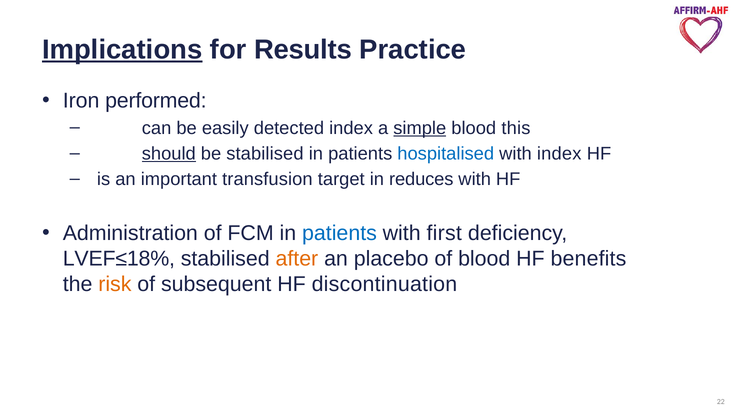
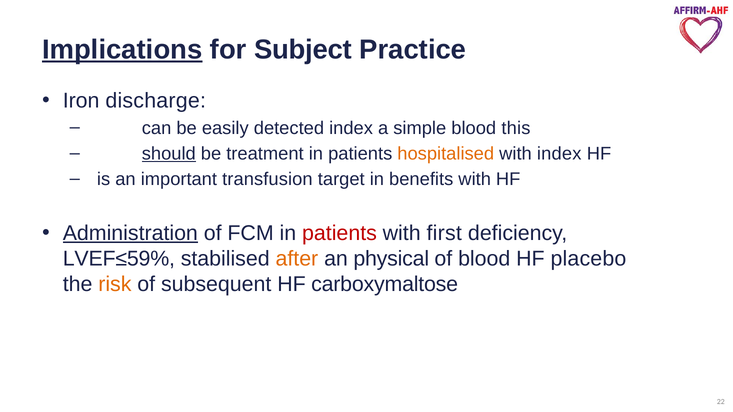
Results: Results -> Subject (303, 50)
performed: performed -> discharge (156, 101)
simple underline: present -> none (420, 128)
be stabilised: stabilised -> treatment (265, 154)
hospitalised colour: blue -> orange (446, 154)
reduces: reduces -> benefits (421, 179)
Administration underline: none -> present (130, 233)
patients colour: blue -> red (339, 233)
LVEF≤18%: LVEF≤18% -> LVEF≤59% (119, 259)
placebo: placebo -> physical (391, 259)
benefits: benefits -> placebo (588, 259)
discontinuation: discontinuation -> carboxymaltose (385, 285)
